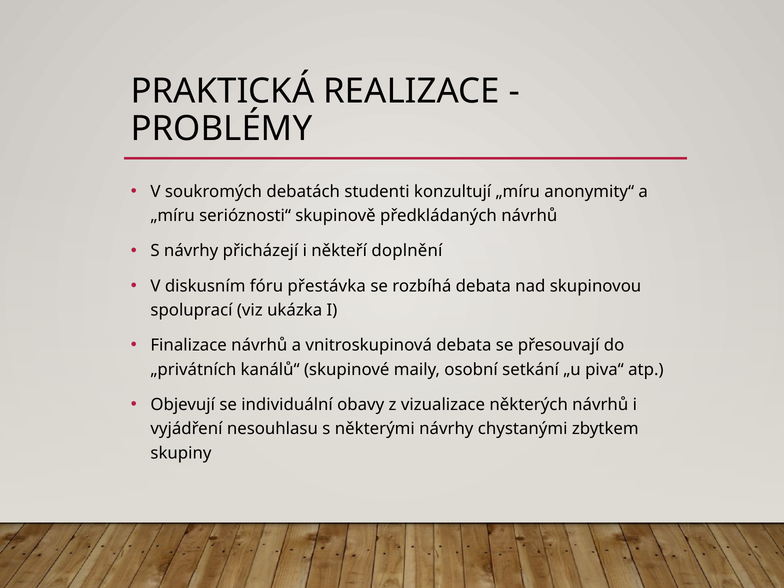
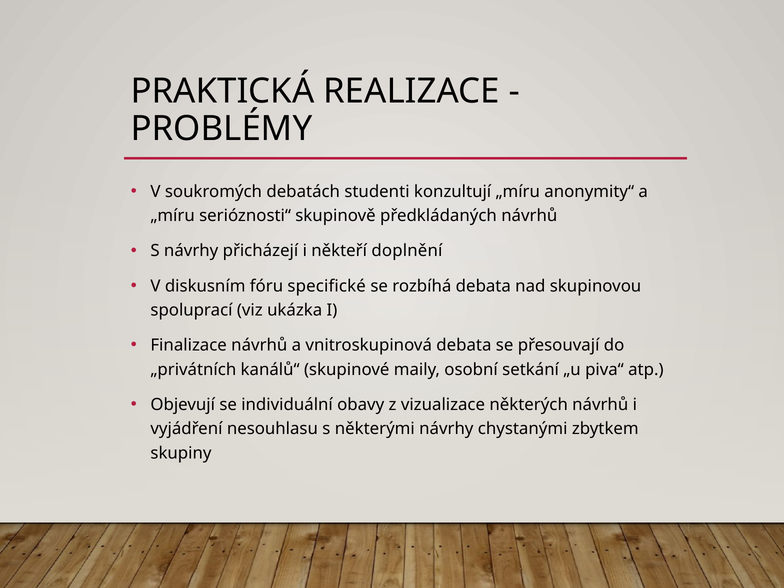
přestávka: přestávka -> specifické (327, 286)
